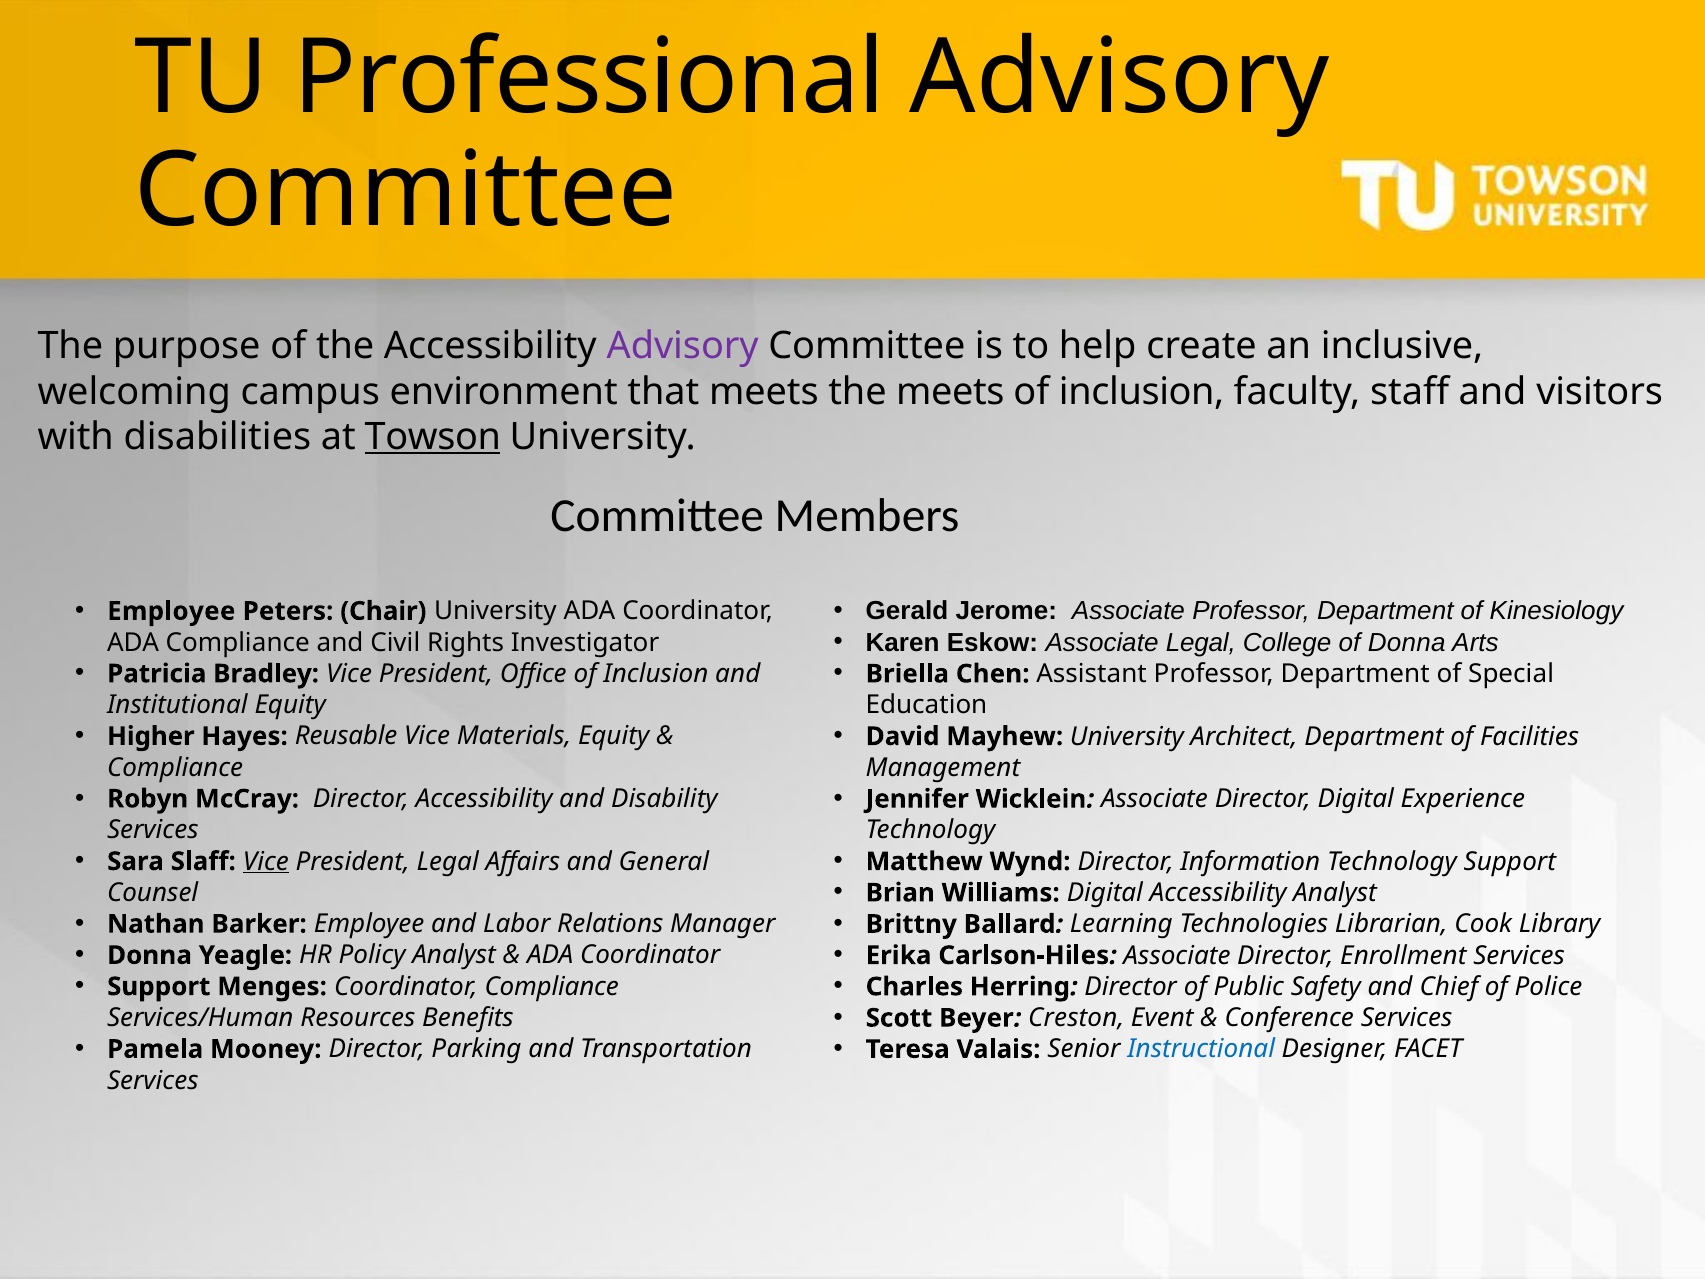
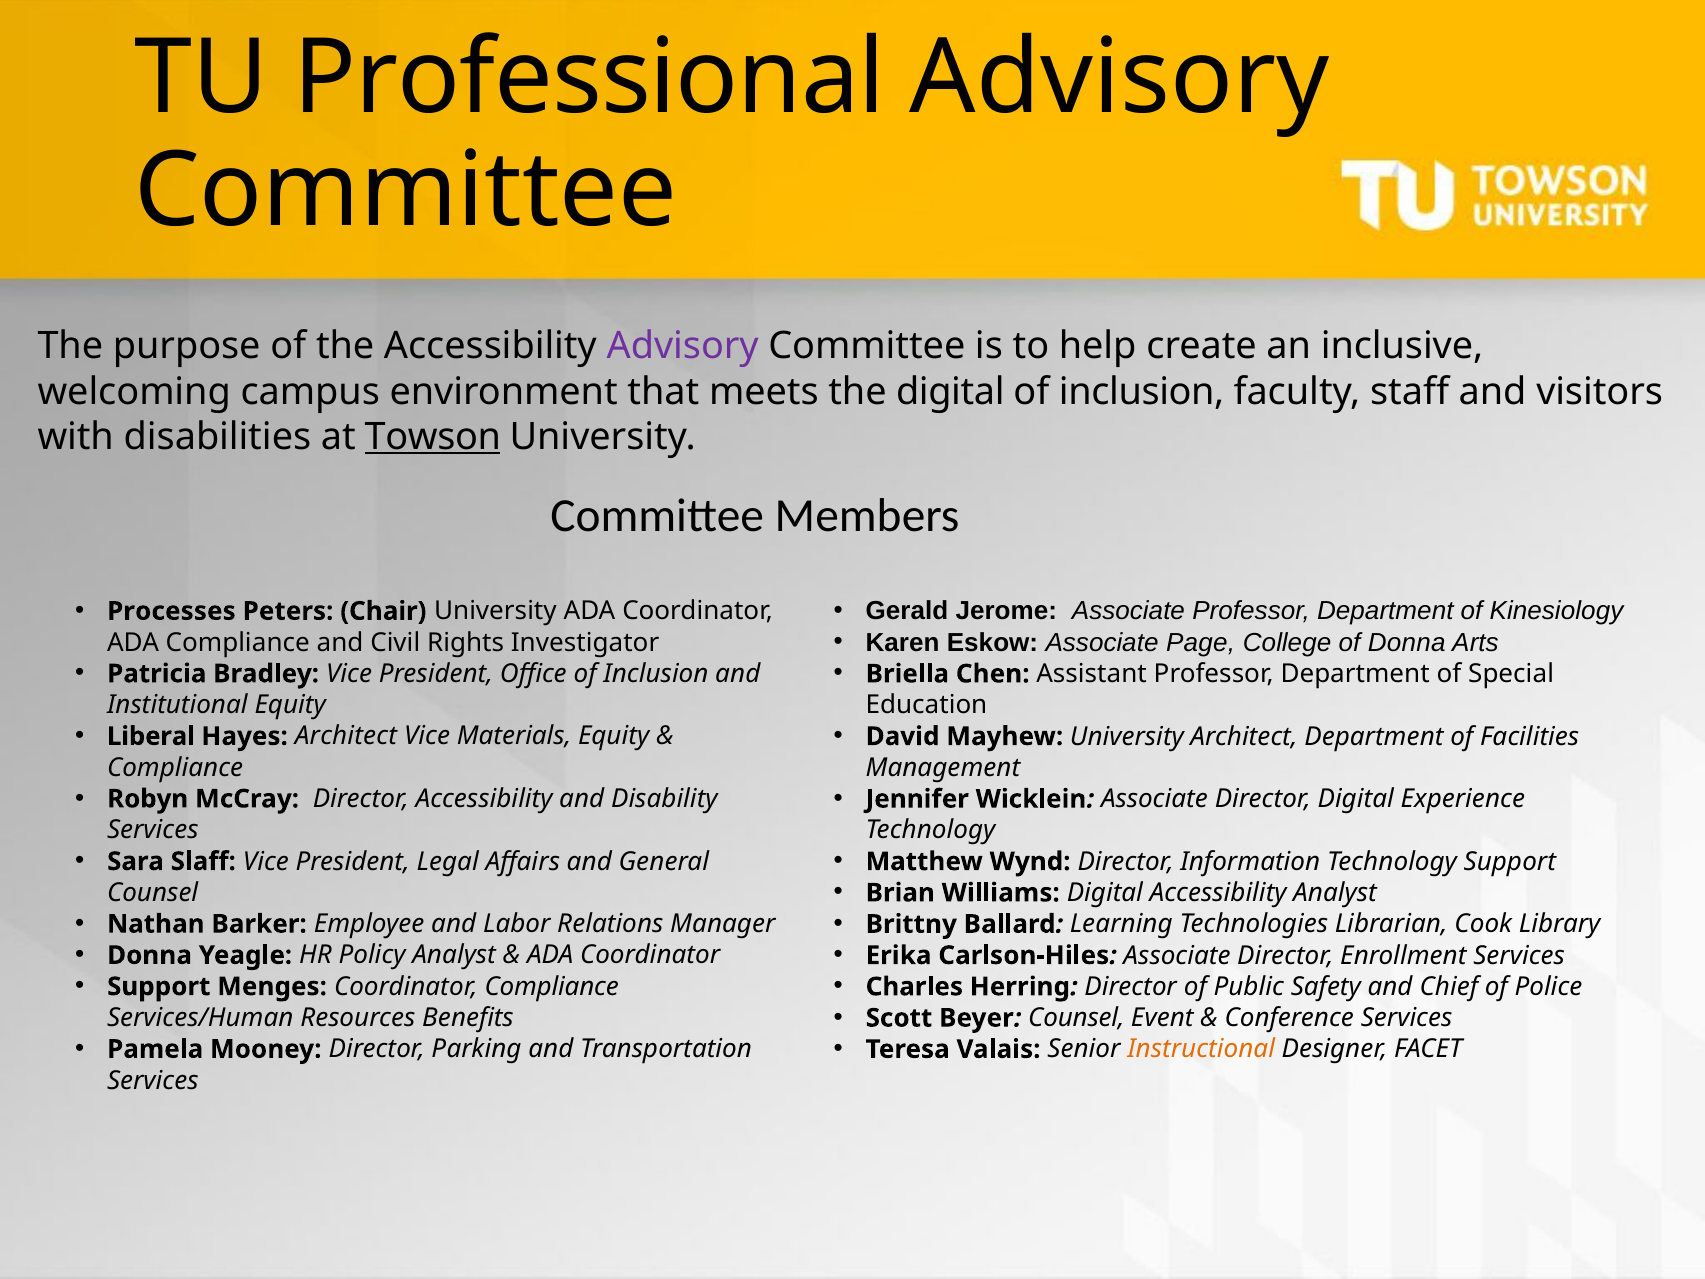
the meets: meets -> digital (950, 392)
Employee: Employee -> Processes (171, 611)
Associate Legal: Legal -> Page (1201, 642)
Higher: Higher -> Liberal (151, 736)
Hayes Reusable: Reusable -> Architect (346, 736)
Vice underline: present -> none (266, 861)
Beyer Creston: Creston -> Counsel (1076, 1018)
Instructional colour: blue -> orange (1201, 1049)
